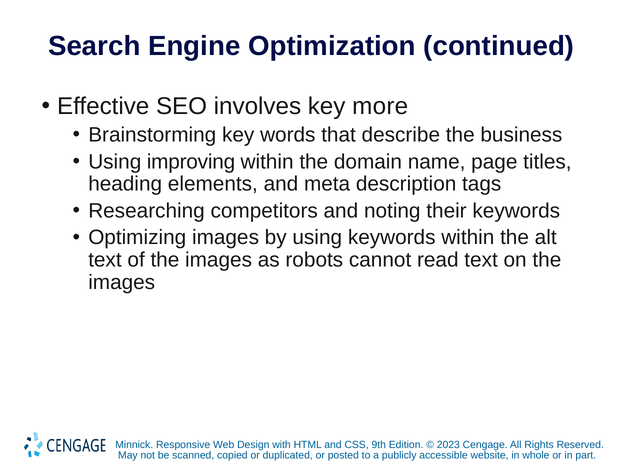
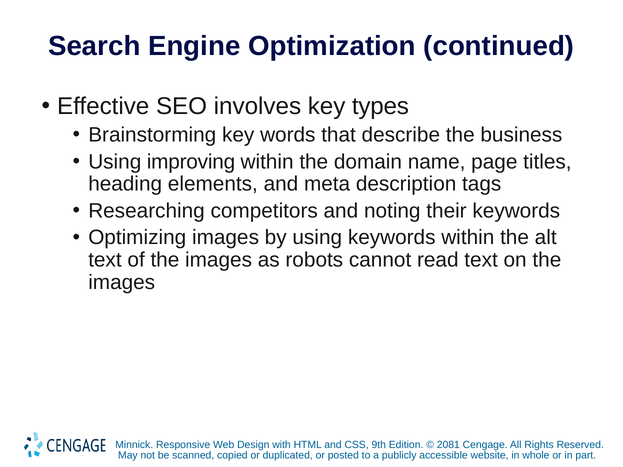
more: more -> types (380, 106)
2023: 2023 -> 2081 (448, 445)
